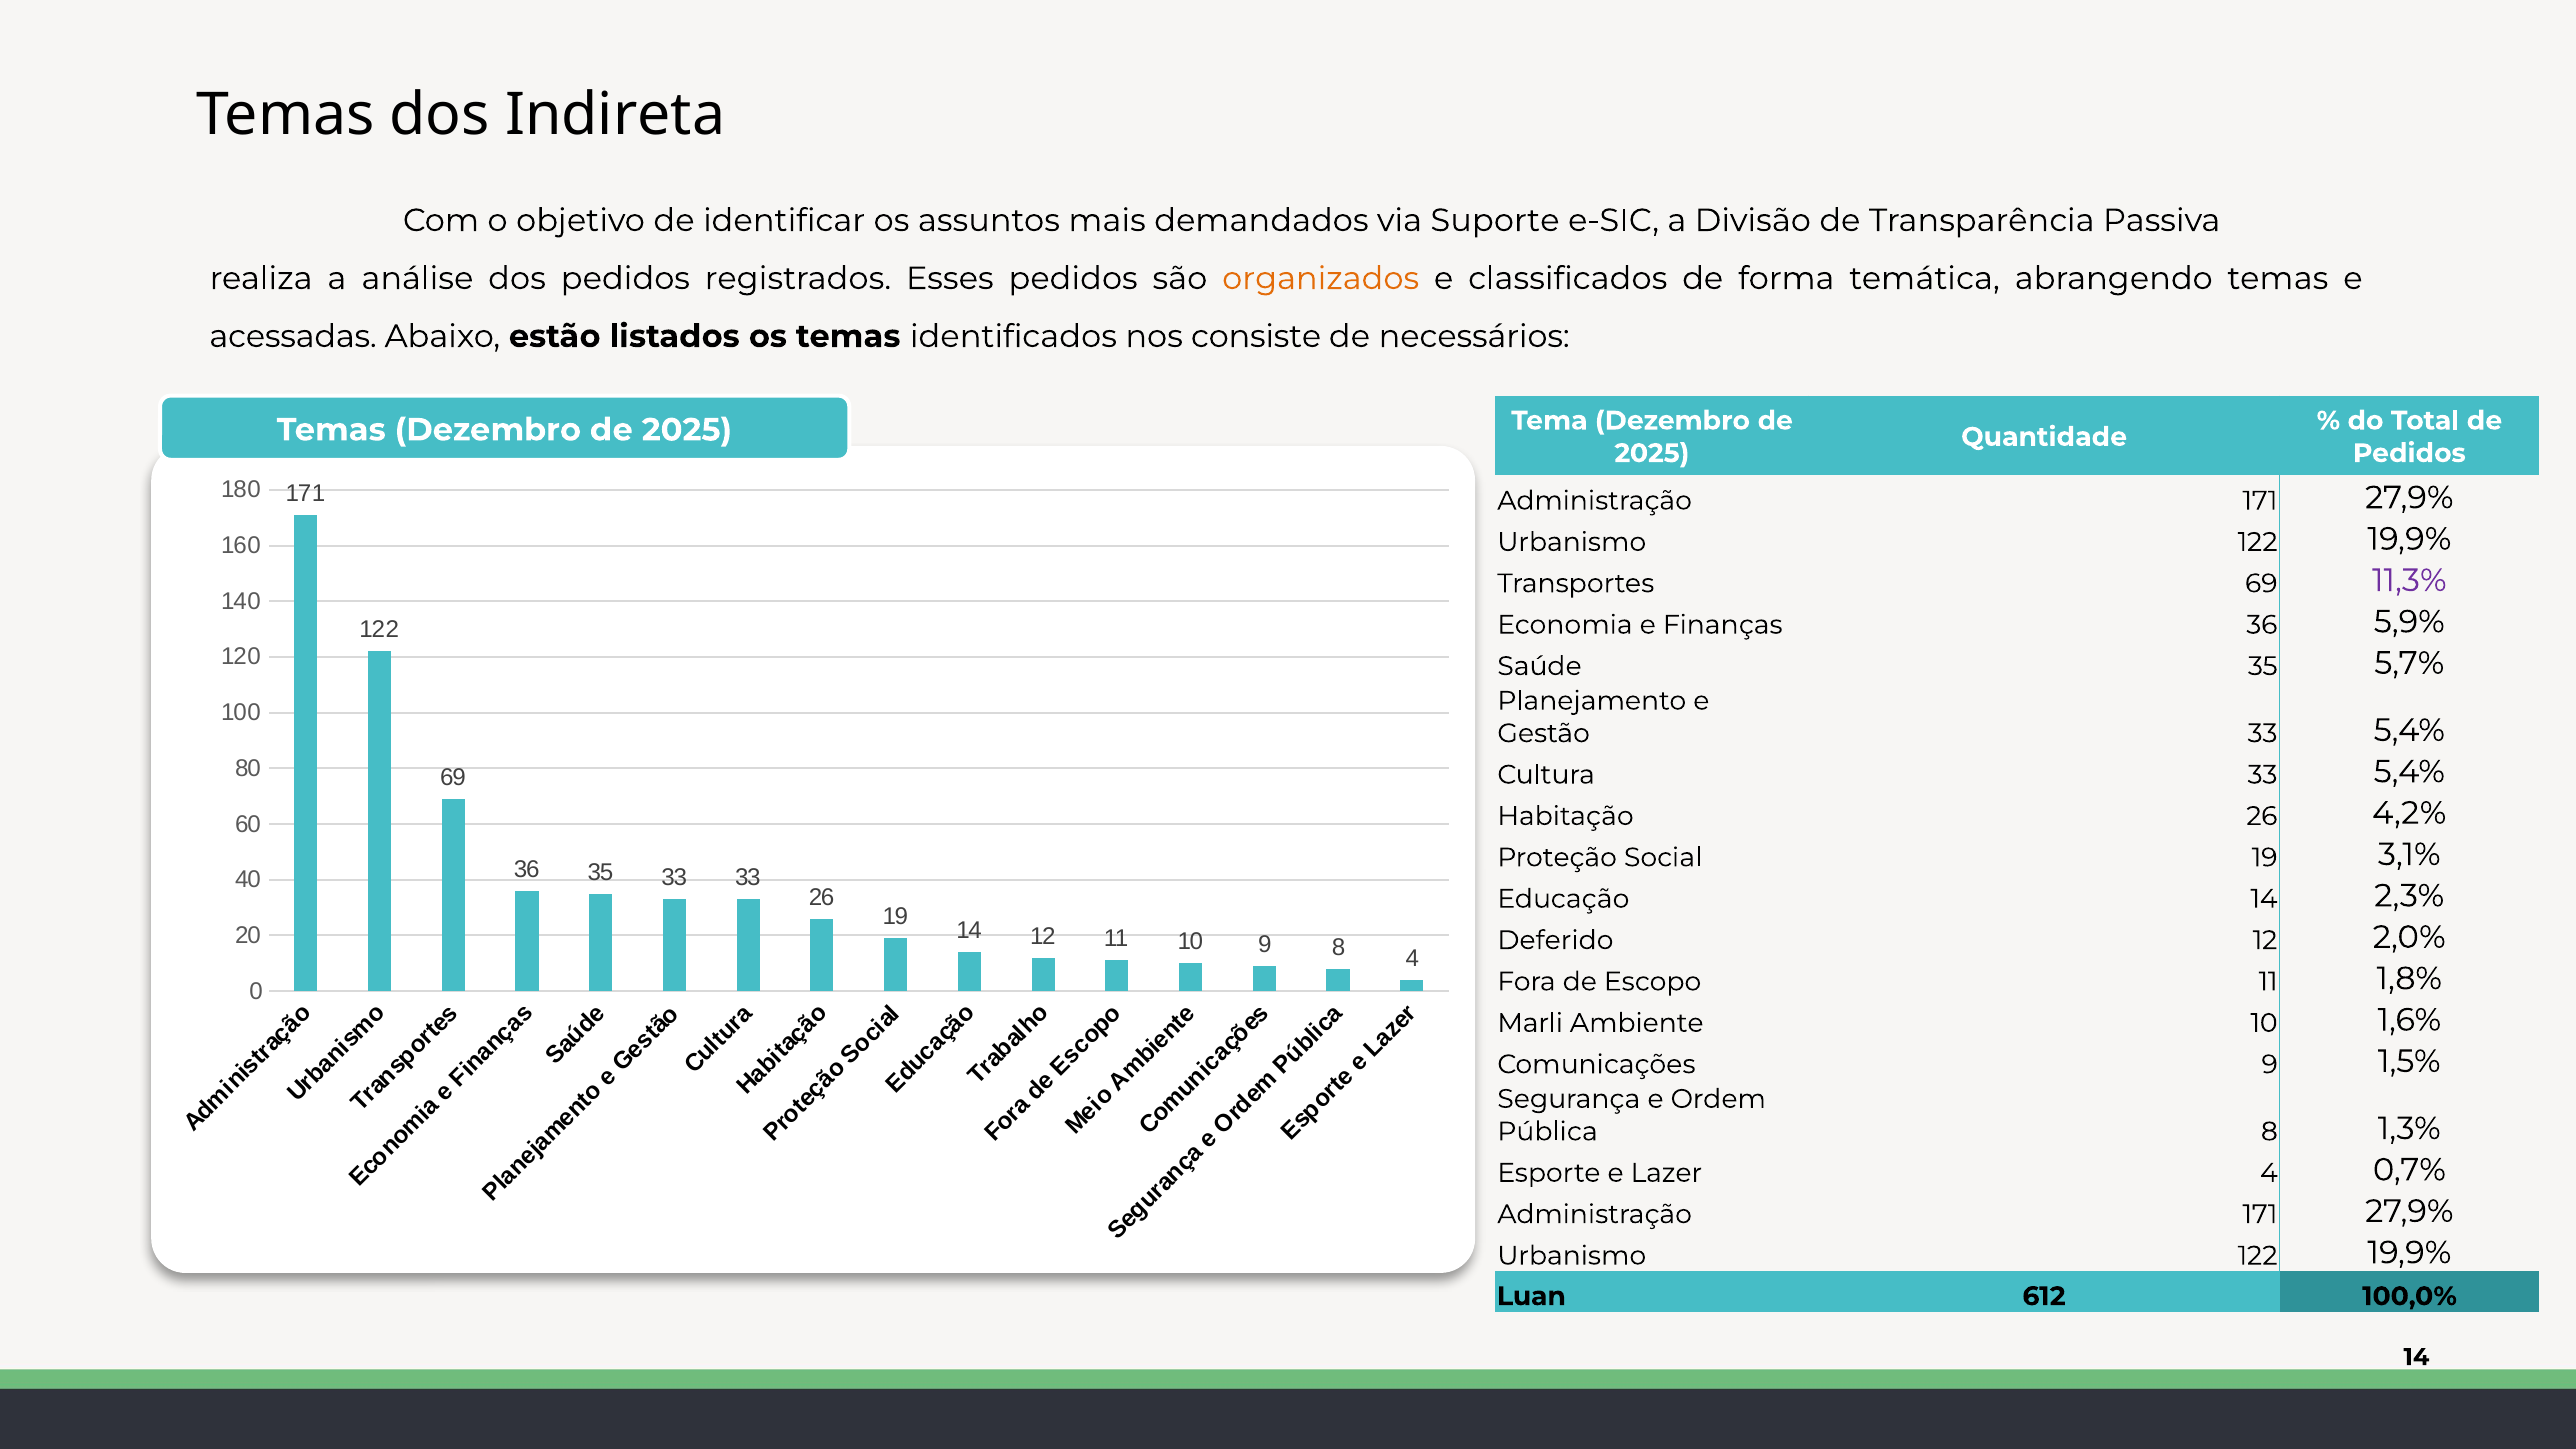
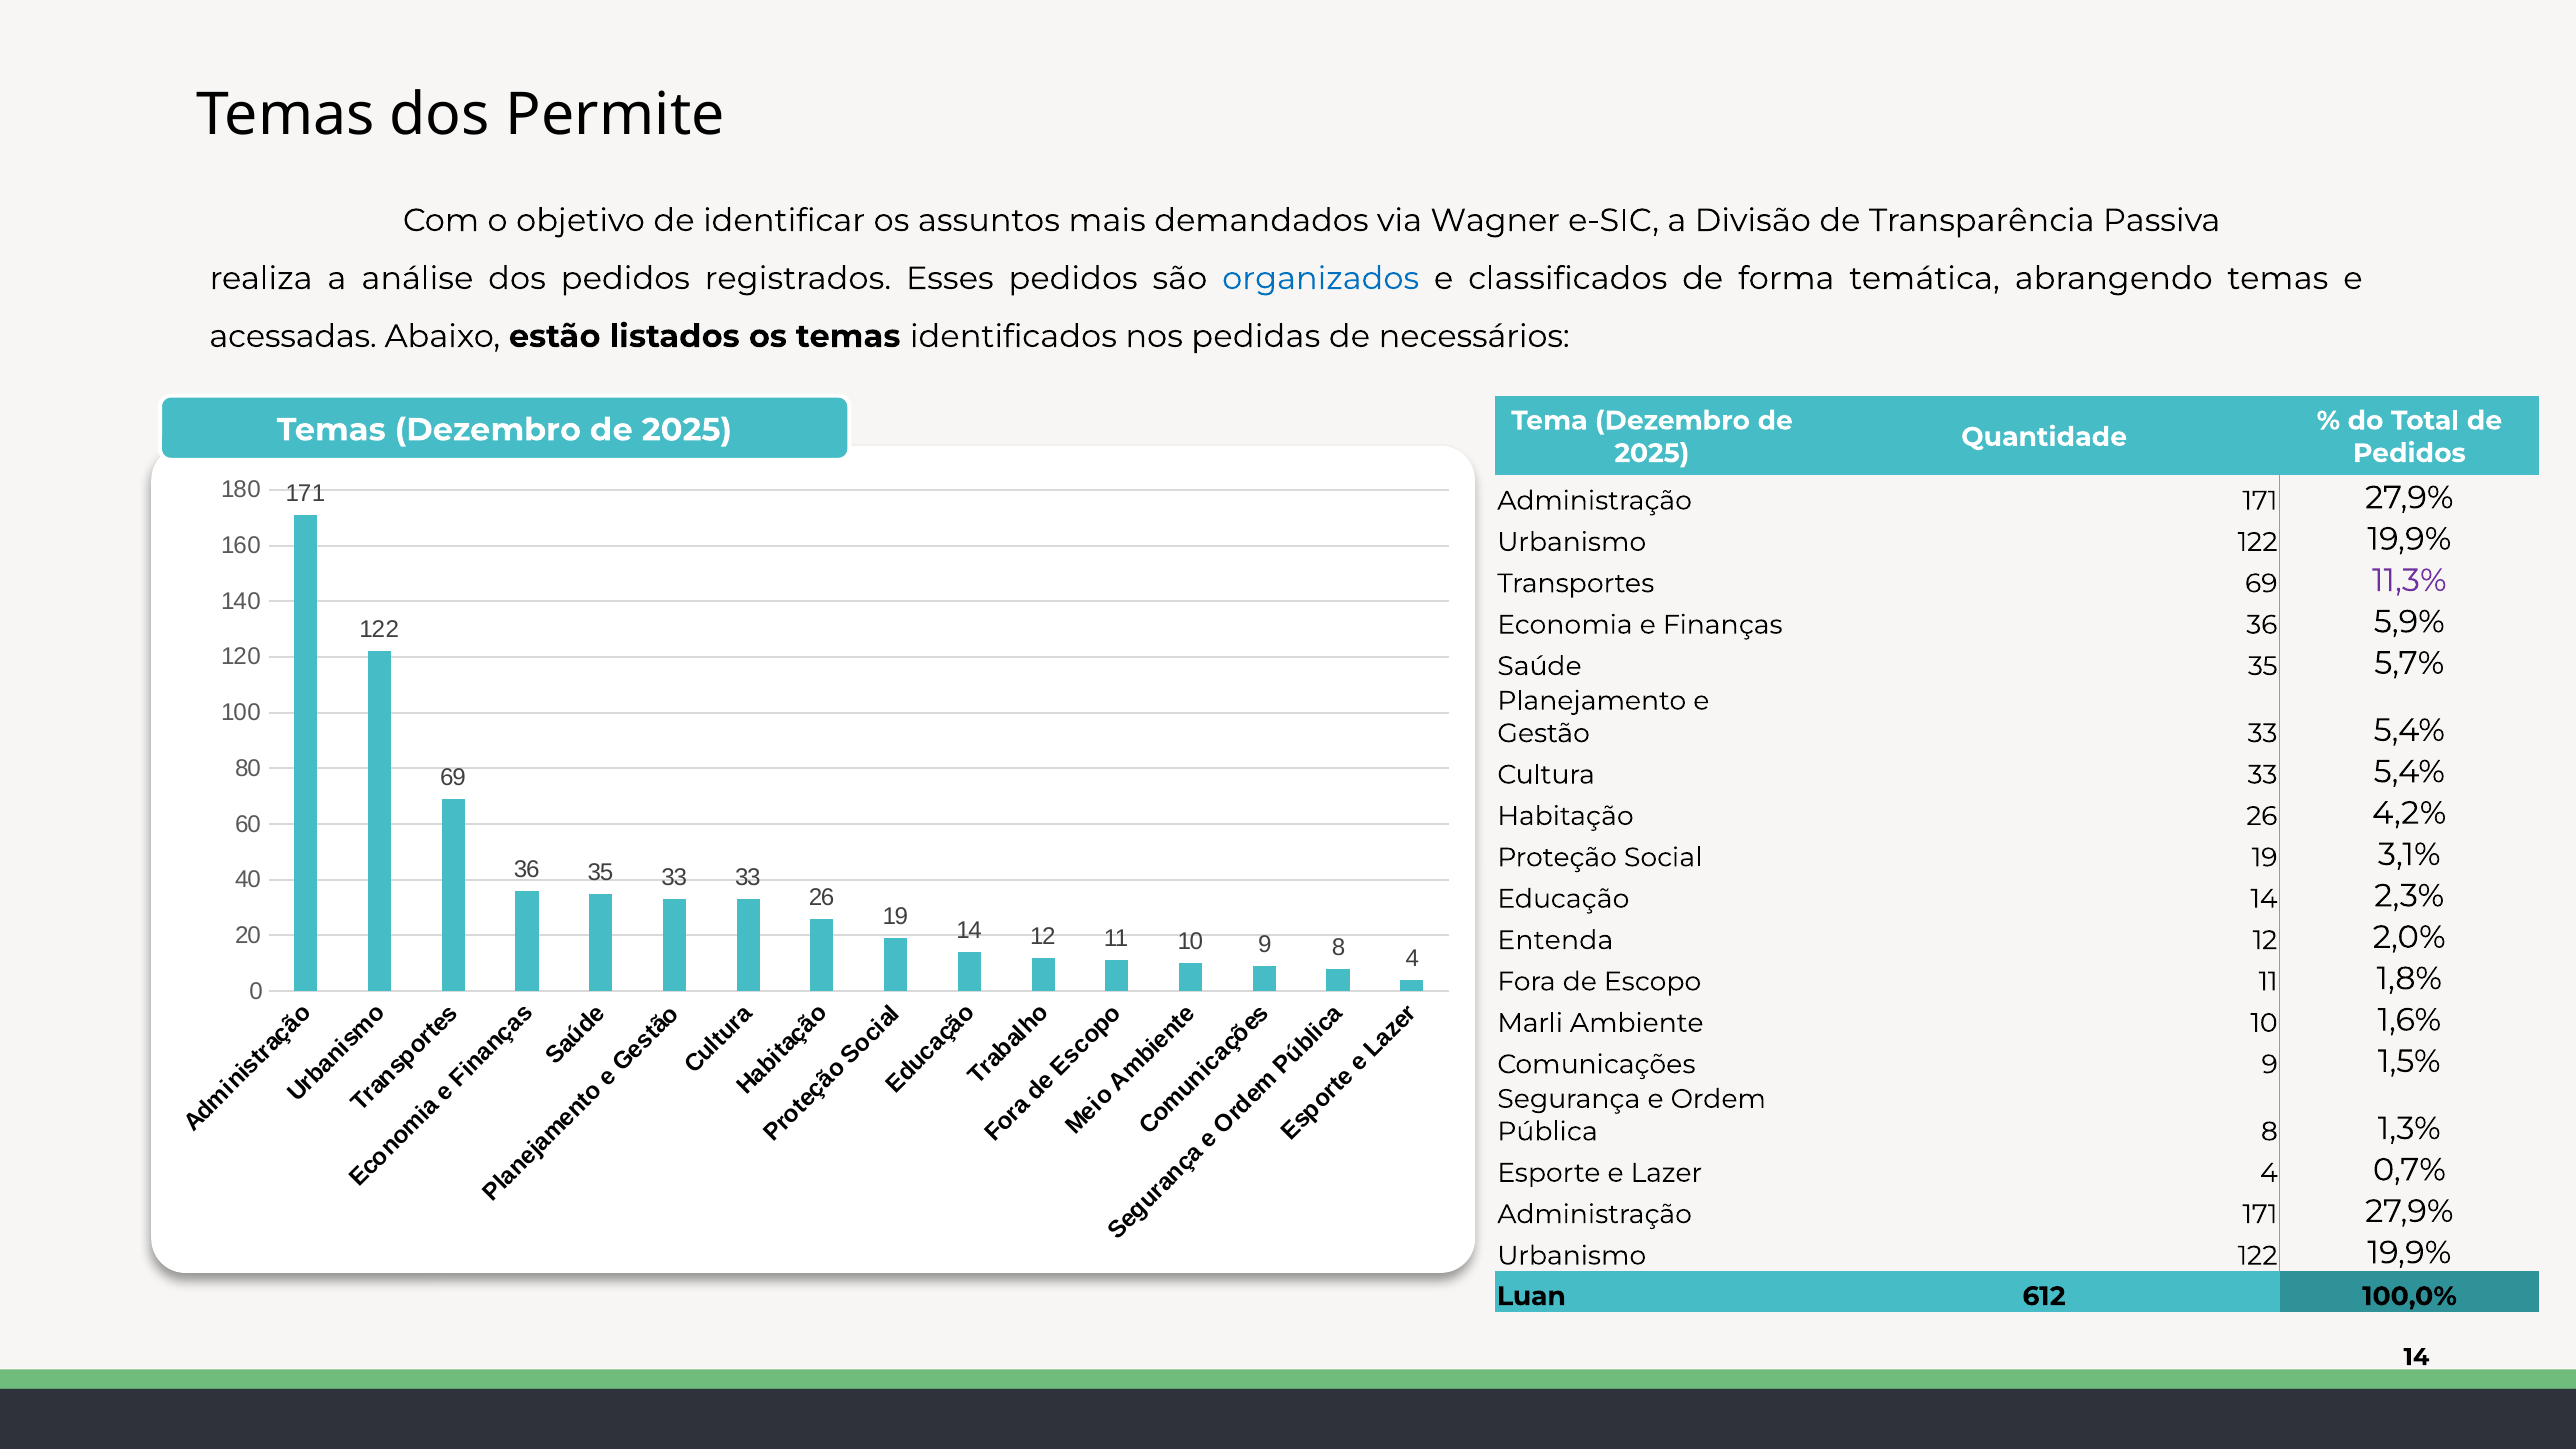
Indireta: Indireta -> Permite (615, 115)
Suporte: Suporte -> Wagner (1495, 220)
organizados colour: orange -> blue (1321, 278)
consiste: consiste -> pedidas (1256, 336)
Deferido: Deferido -> Entenda (1555, 940)
